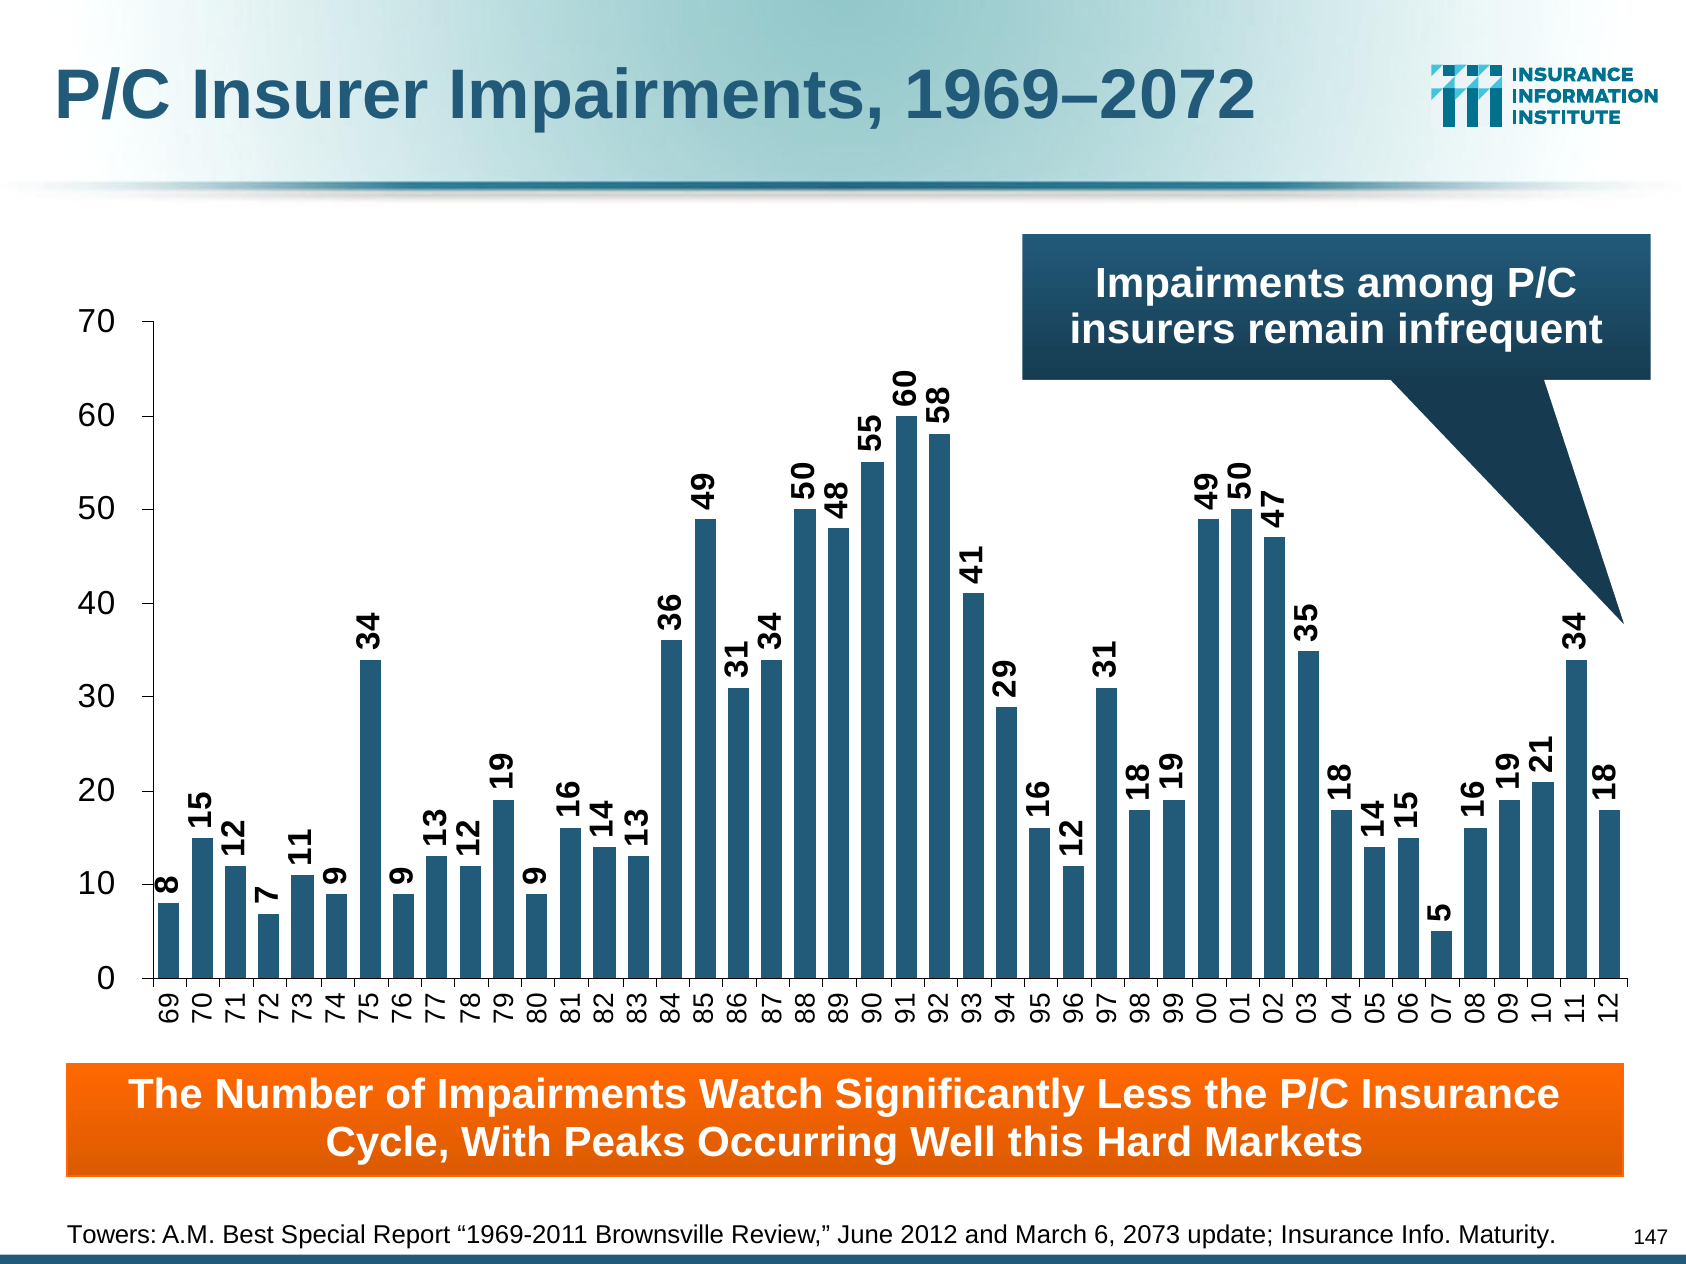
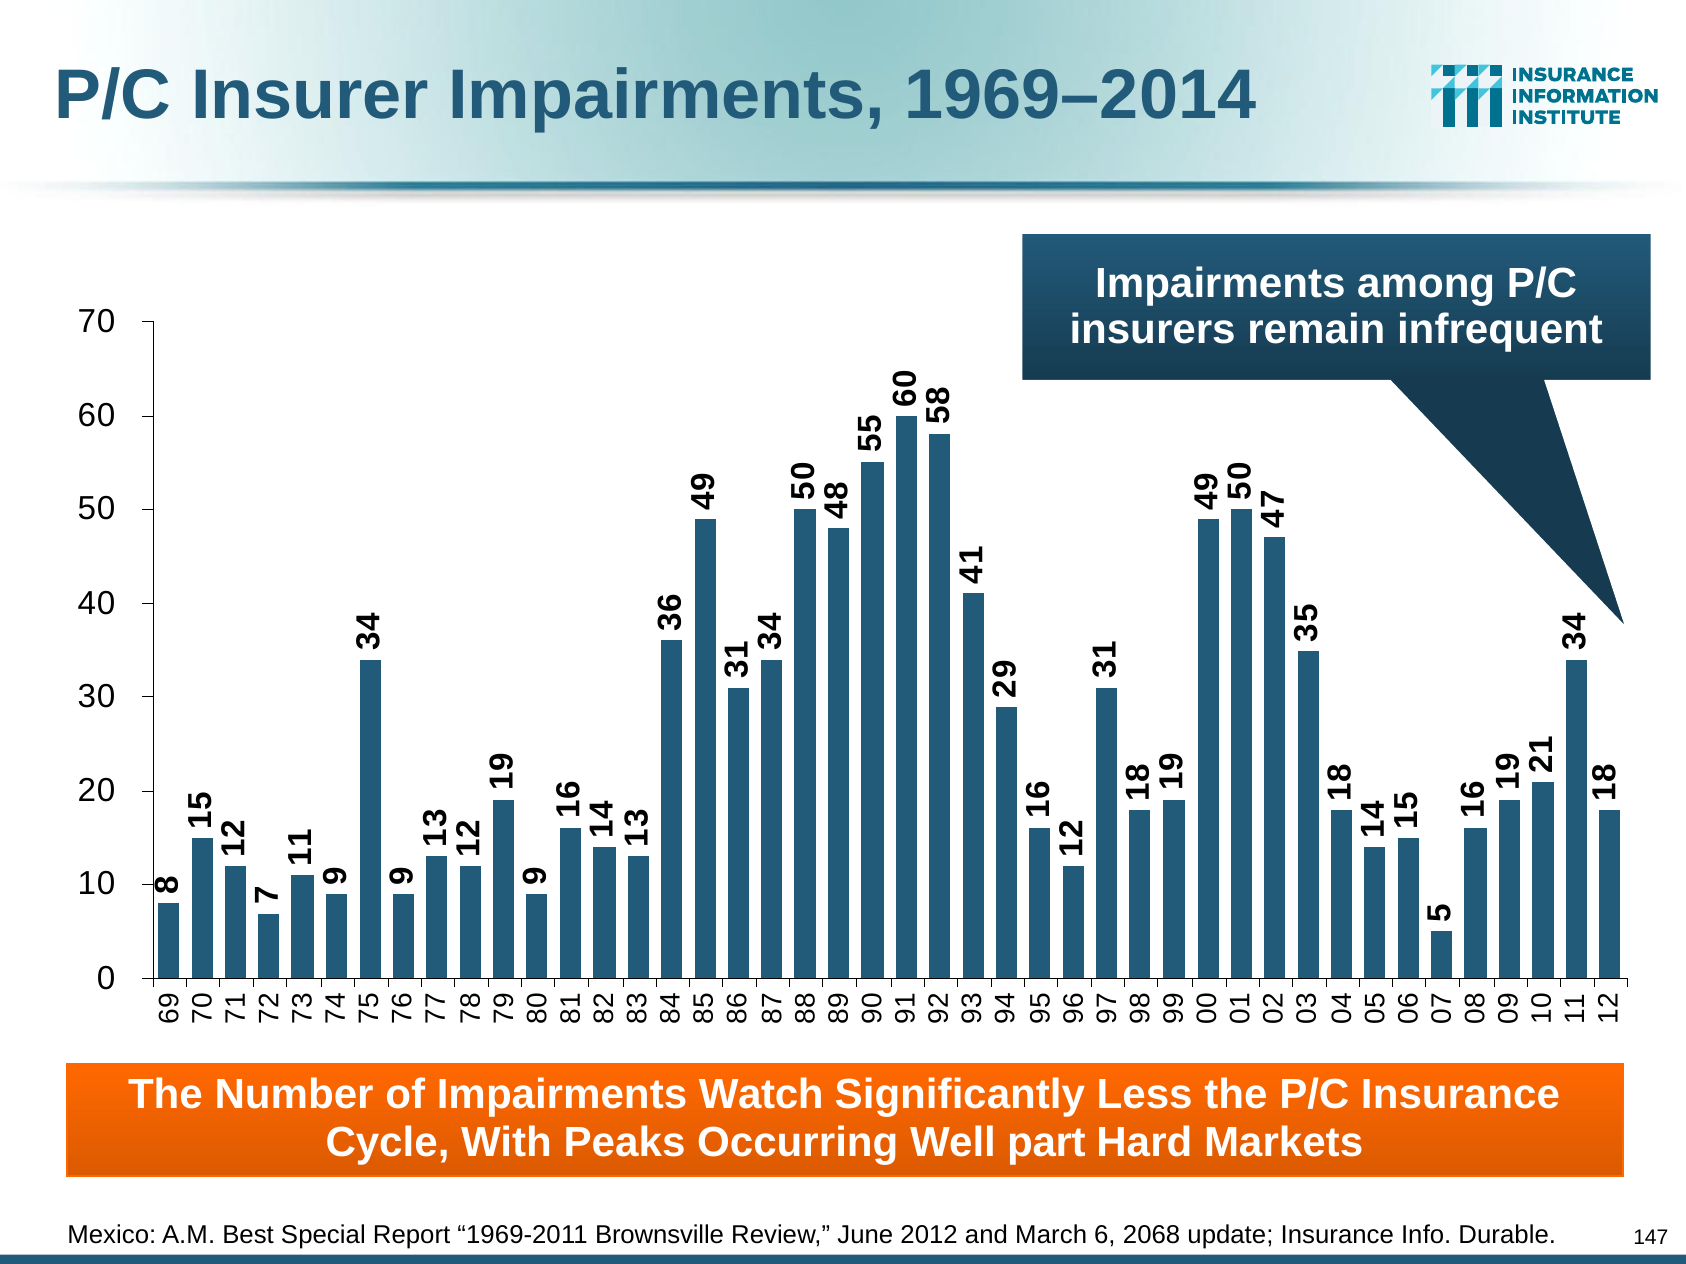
1969–2072: 1969–2072 -> 1969–2014 (1080, 96)
this: this -> part (1046, 1143)
Towers: Towers -> Mexico (112, 1235)
2073: 2073 -> 2068 (1152, 1235)
Maturity: Maturity -> Durable (1507, 1235)
